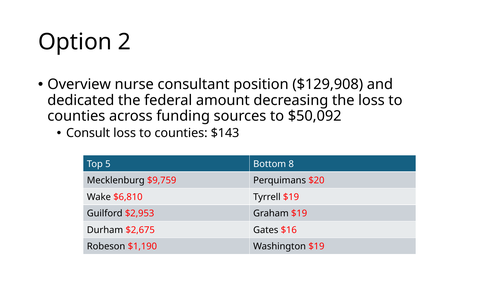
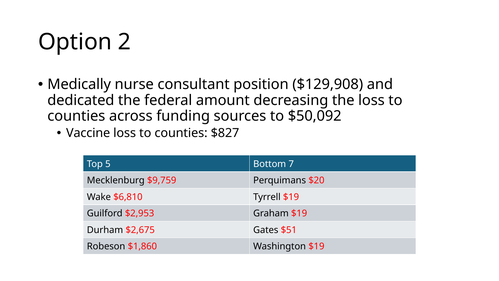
Overview: Overview -> Medically (79, 84)
Consult: Consult -> Vaccine (88, 133)
$143: $143 -> $827 (225, 133)
8: 8 -> 7 (291, 164)
$16: $16 -> $51 (289, 230)
$1,190: $1,190 -> $1,860 (142, 246)
